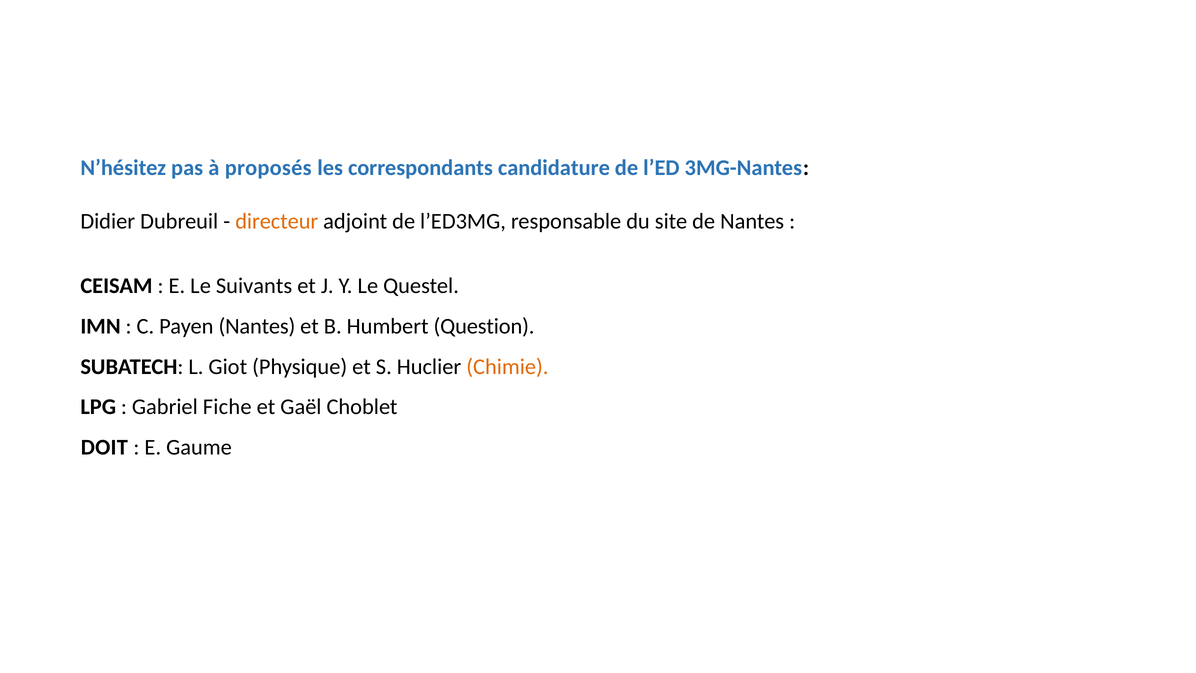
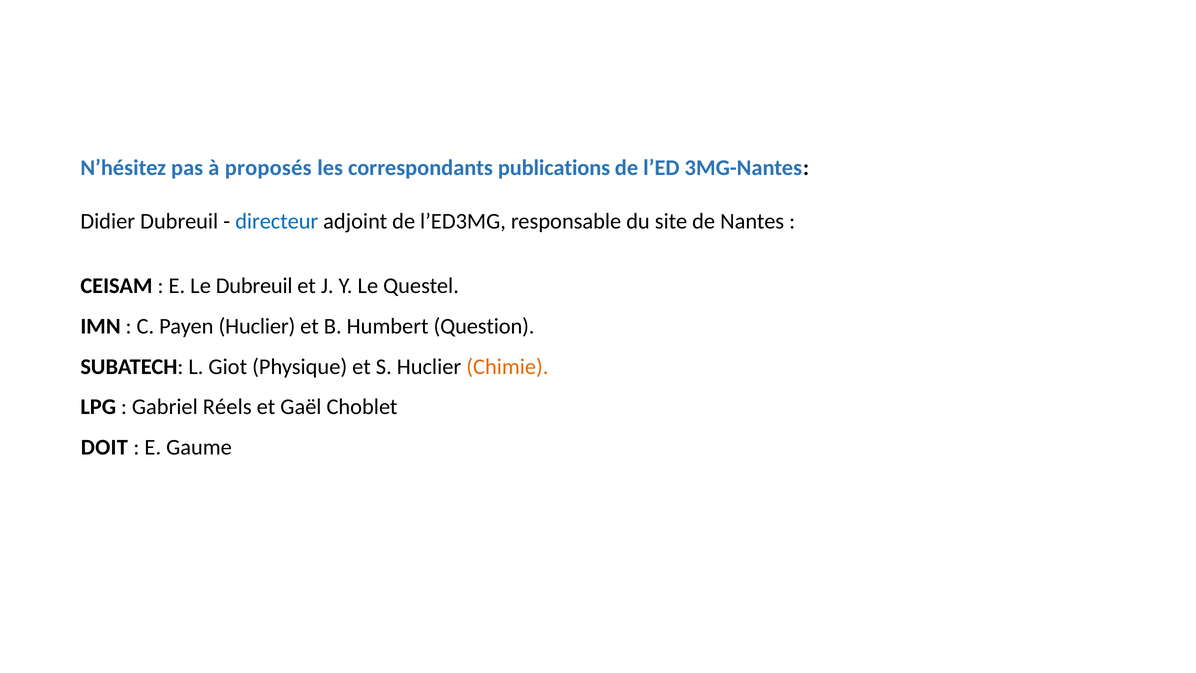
candidature: candidature -> publications (554, 168)
directeur colour: orange -> blue (277, 222)
Le Suivants: Suivants -> Dubreuil (254, 286)
Payen Nantes: Nantes -> Huclier (257, 326)
Fiche: Fiche -> Réels (227, 407)
